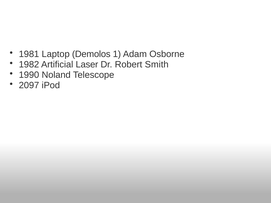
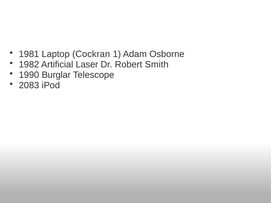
Demolos: Demolos -> Cockran (91, 54)
Noland: Noland -> Burglar (56, 75)
2097: 2097 -> 2083 (29, 85)
